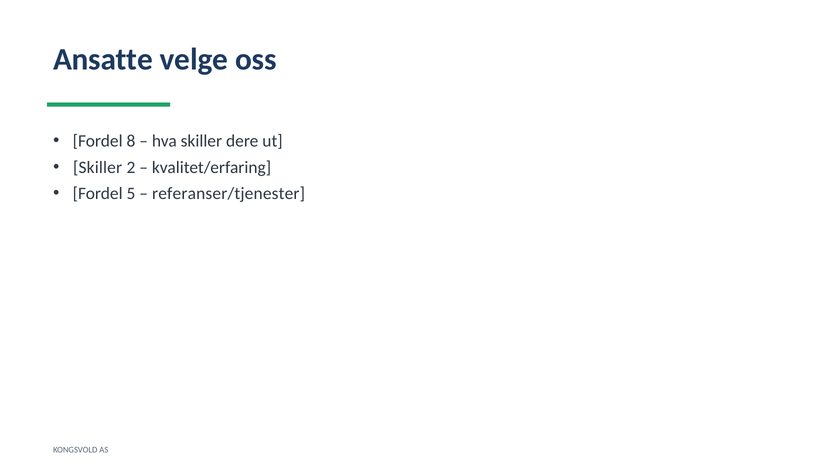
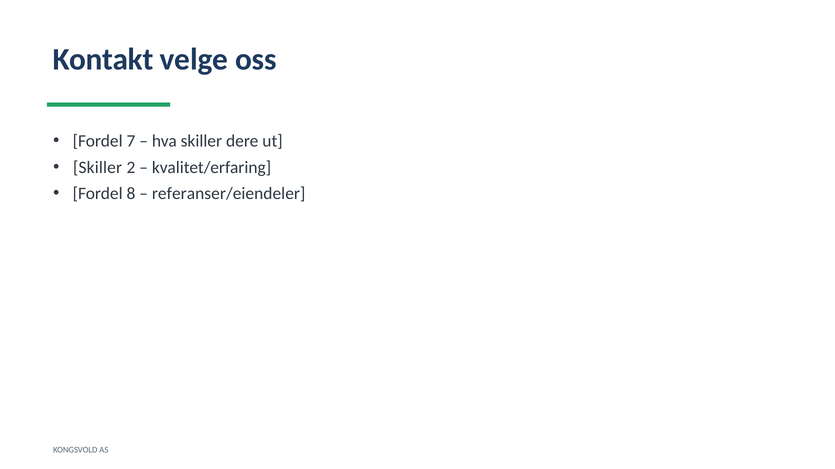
Ansatte: Ansatte -> Kontakt (103, 60)
8: 8 -> 7 (131, 141)
5: 5 -> 8 (131, 194)
referanser/tjenester: referanser/tjenester -> referanser/eiendeler (229, 194)
